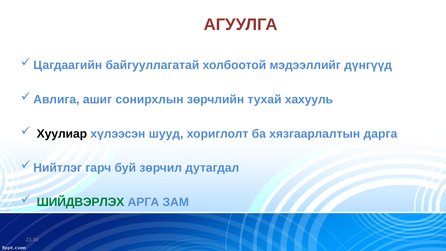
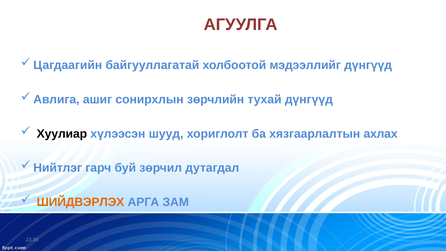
тухай хахууль: хахууль -> дүнгүүд (309, 99)
дарга: дарга -> ахлах (381, 134)
ШИЙДВЭРЛЭХ colour: green -> orange (80, 202)
